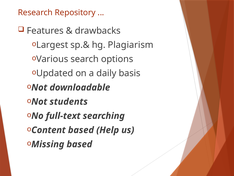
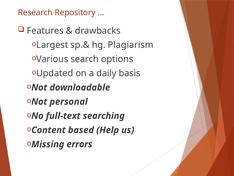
students: students -> personal (69, 101)
Missing based: based -> errors (79, 144)
